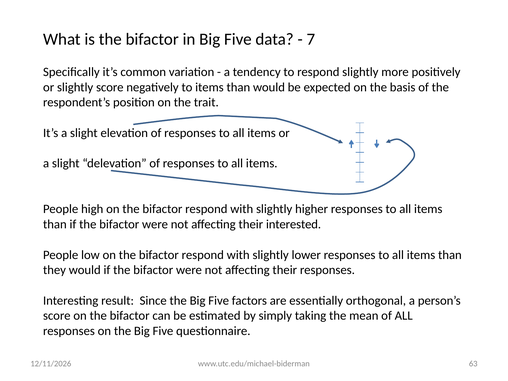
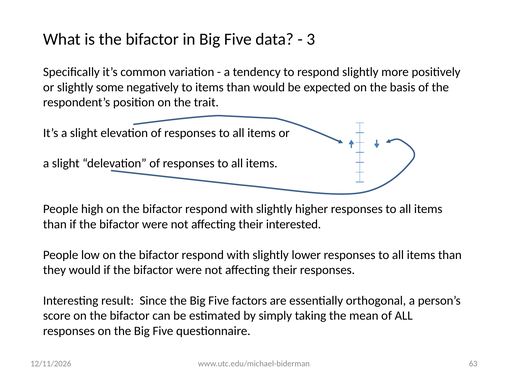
7: 7 -> 3 (311, 39)
slightly score: score -> some (110, 87)
